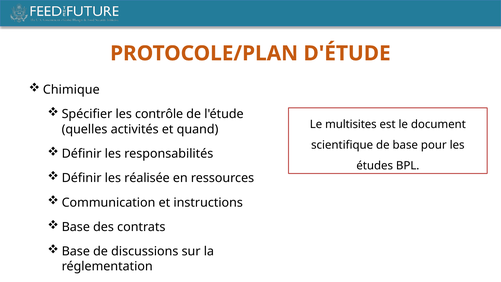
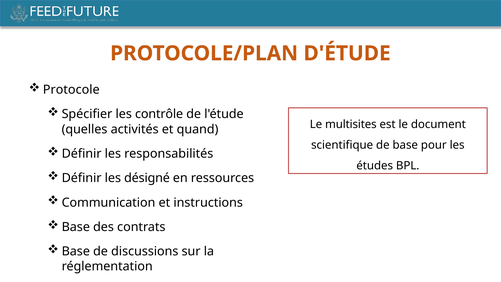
Chimique: Chimique -> Protocole (71, 90)
réalisée: réalisée -> désigné (147, 178)
